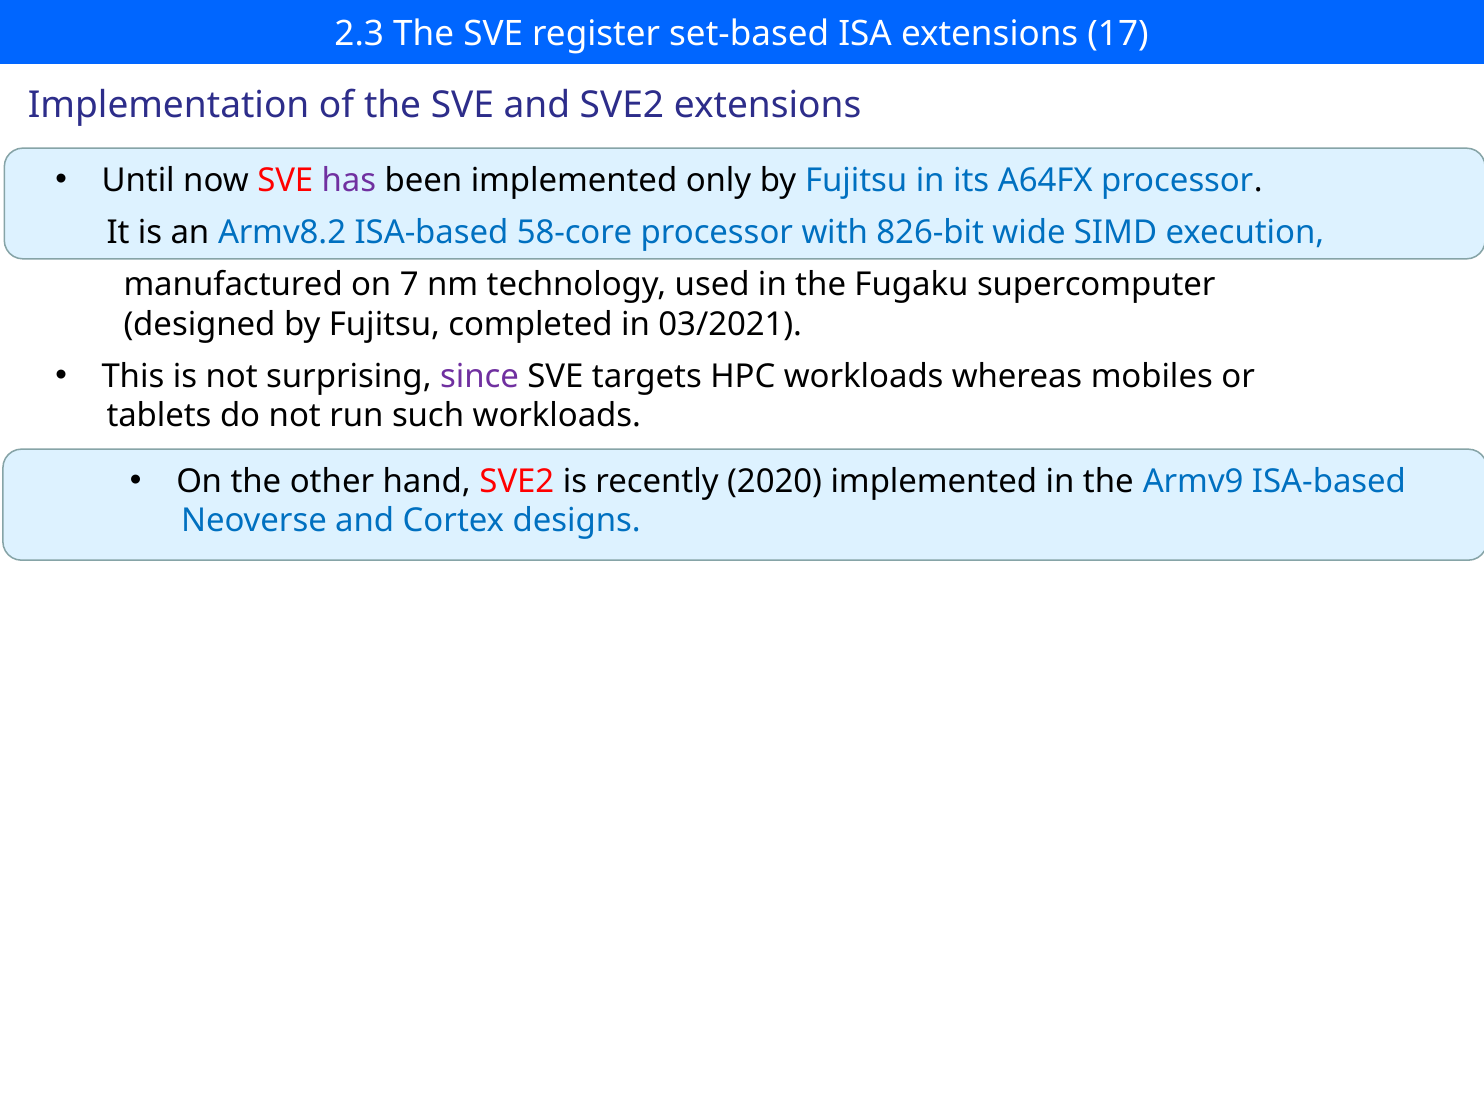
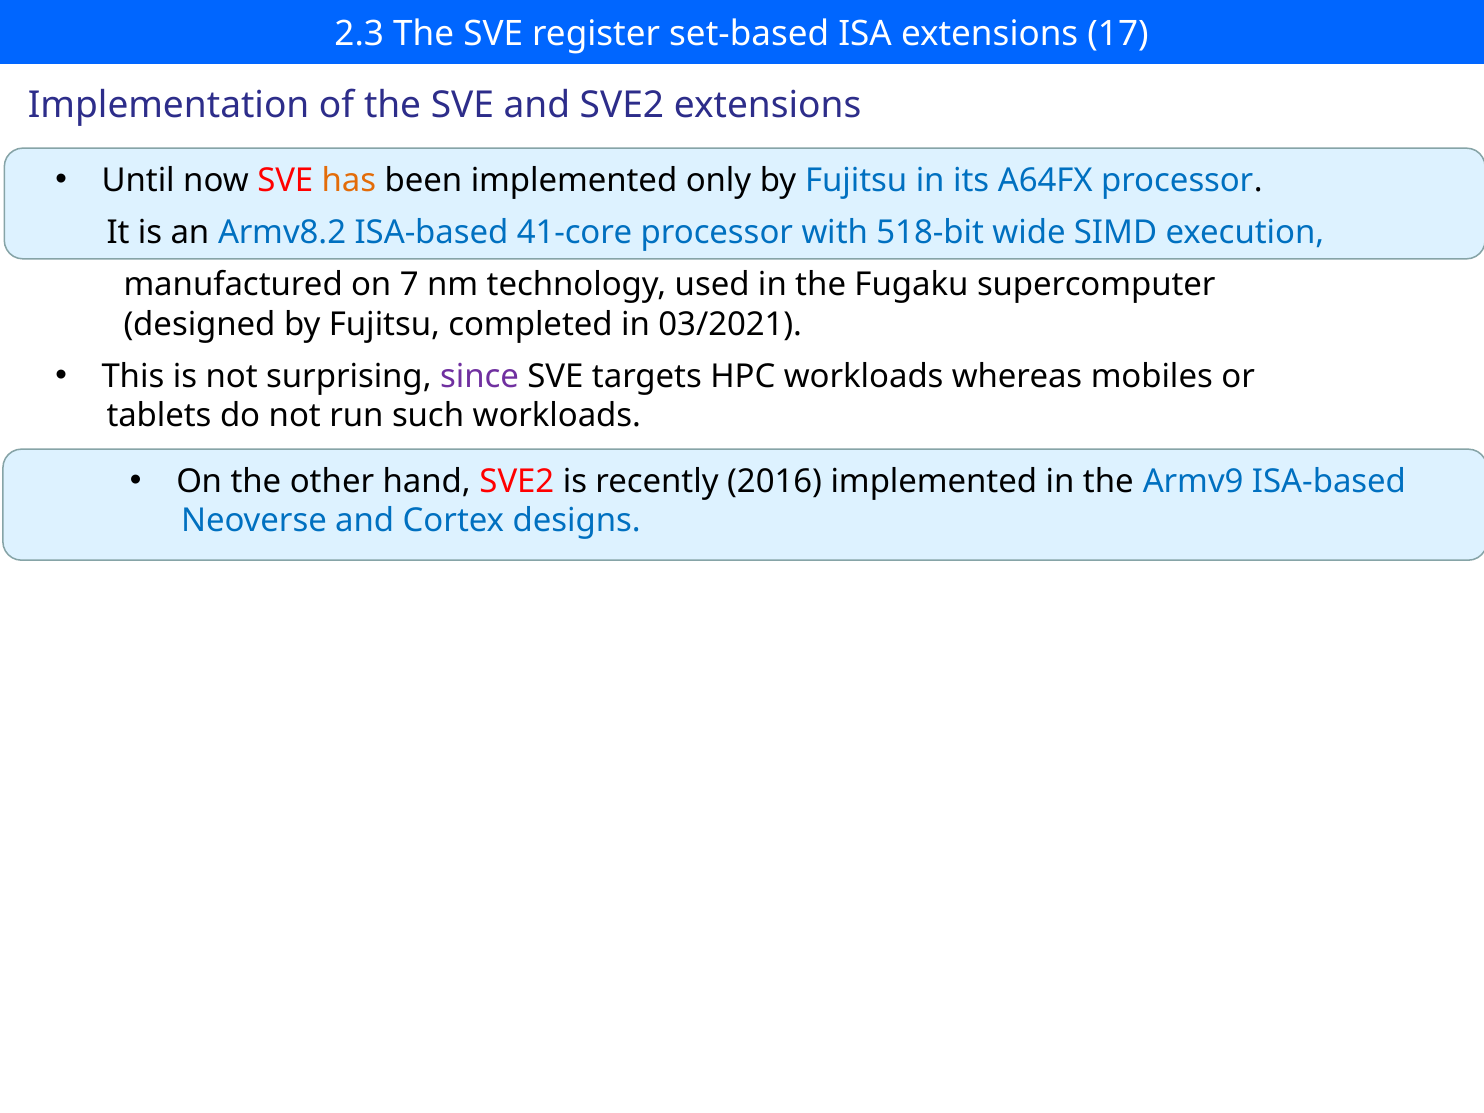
has colour: purple -> orange (349, 181)
58-core: 58-core -> 41-core (575, 233)
826-bit: 826-bit -> 518-bit (930, 233)
2020: 2020 -> 2016 (775, 481)
